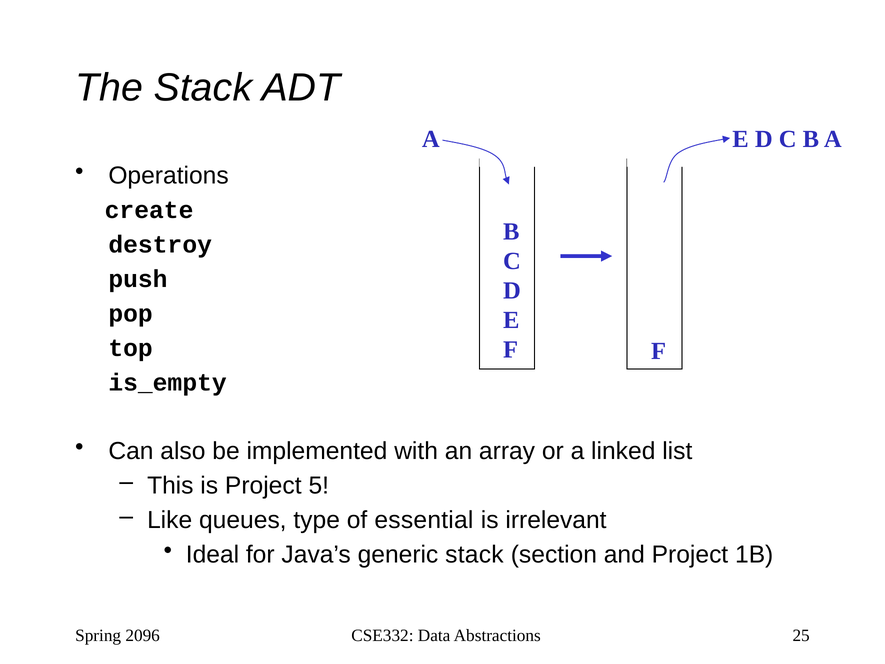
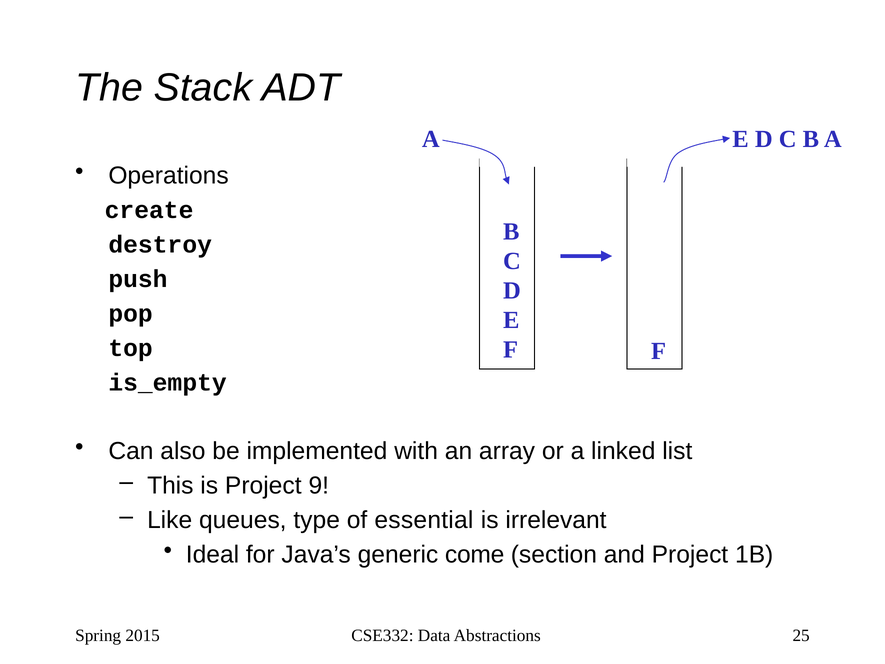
5: 5 -> 9 (319, 486)
generic stack: stack -> come (475, 554)
2096: 2096 -> 2015 (143, 635)
